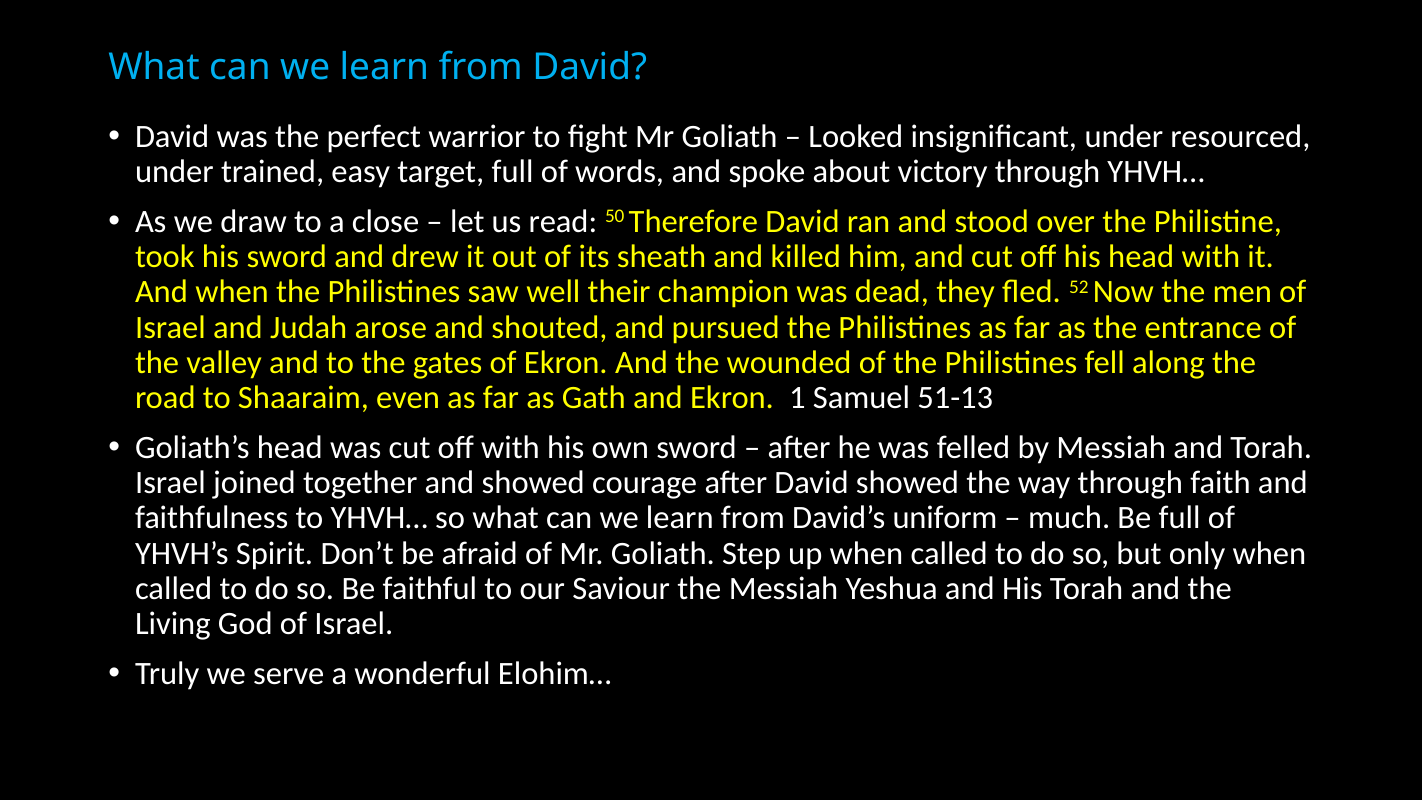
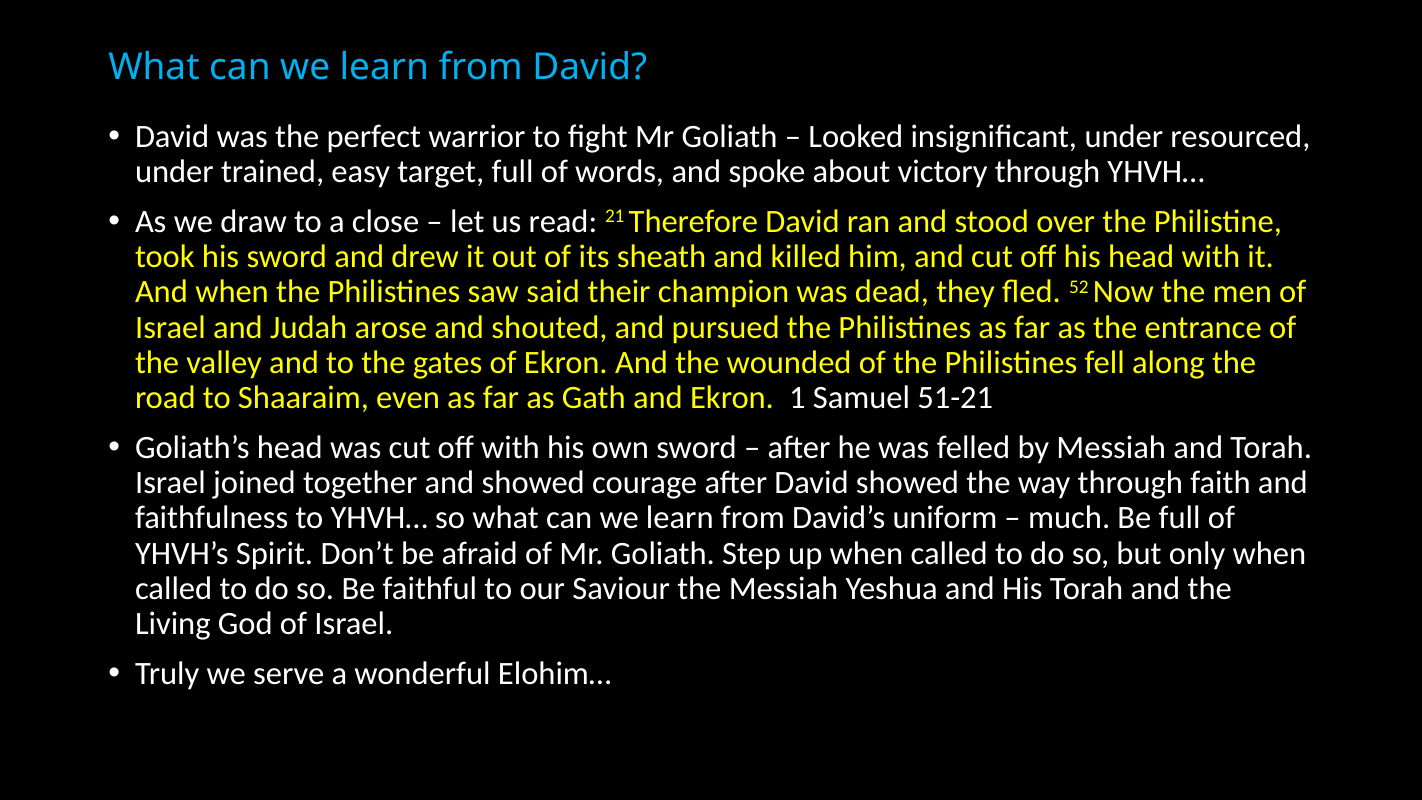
50: 50 -> 21 (615, 216)
well: well -> said (553, 292)
51-13: 51-13 -> 51-21 (955, 398)
